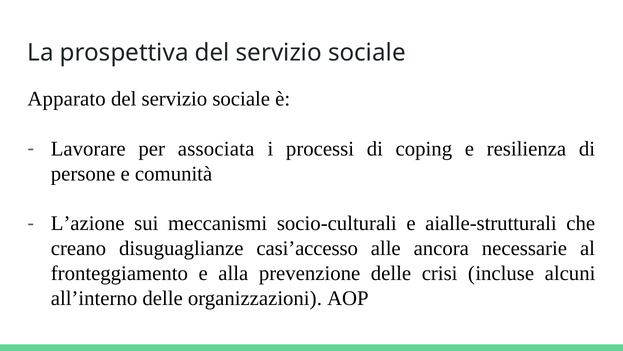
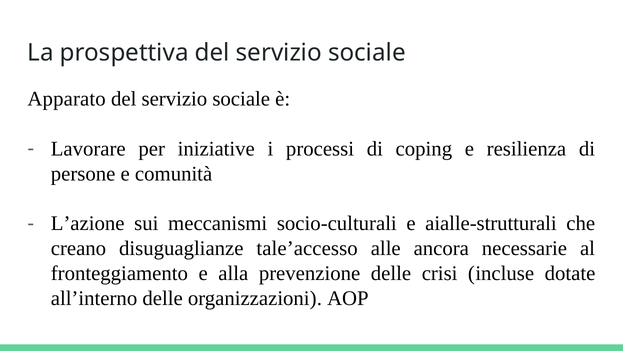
associata: associata -> iniziative (216, 149)
casi’accesso: casi’accesso -> tale’accesso (307, 248)
alcuni: alcuni -> dotate (570, 273)
